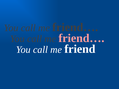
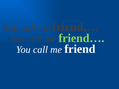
friend… colour: pink -> light green (81, 38)
